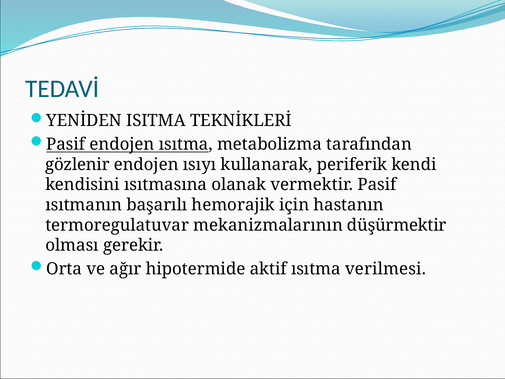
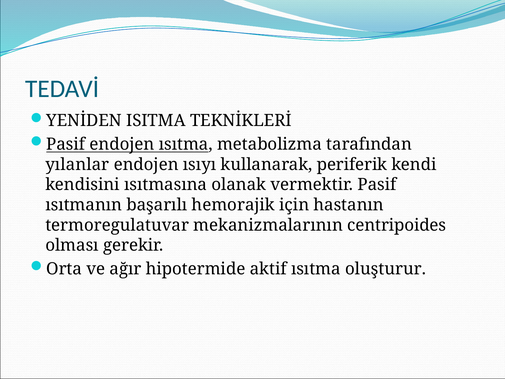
gözlenir: gözlenir -> yılanlar (77, 164)
düşürmektir: düşürmektir -> centripoides (397, 225)
verilmesi: verilmesi -> oluşturur (386, 269)
